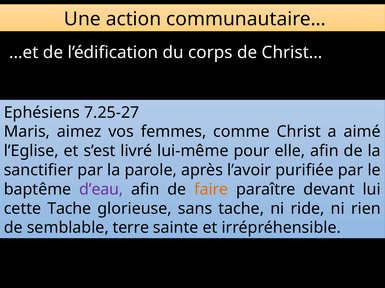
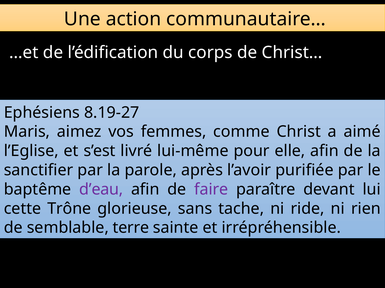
7.25-27: 7.25-27 -> 8.19-27 (112, 113)
faire colour: orange -> purple (211, 190)
cette Tache: Tache -> Trône (69, 209)
